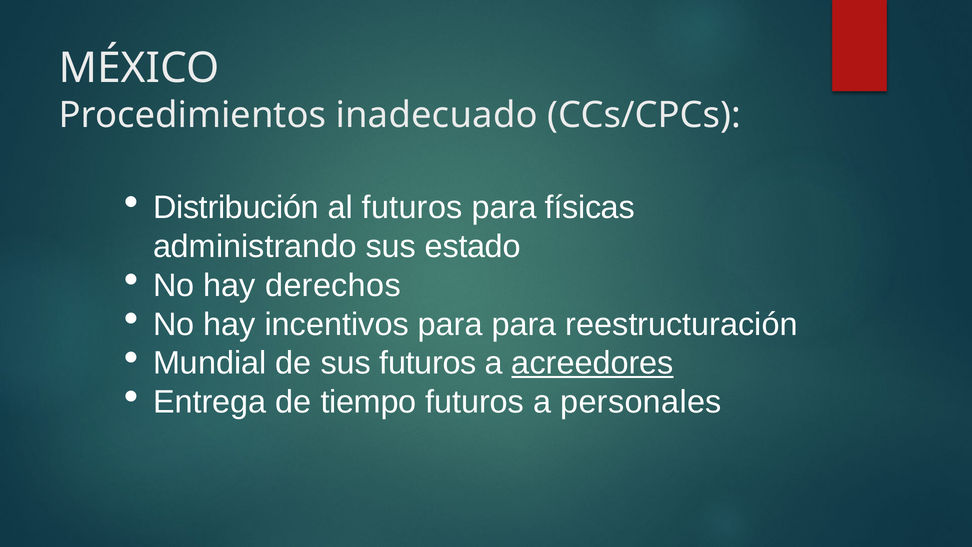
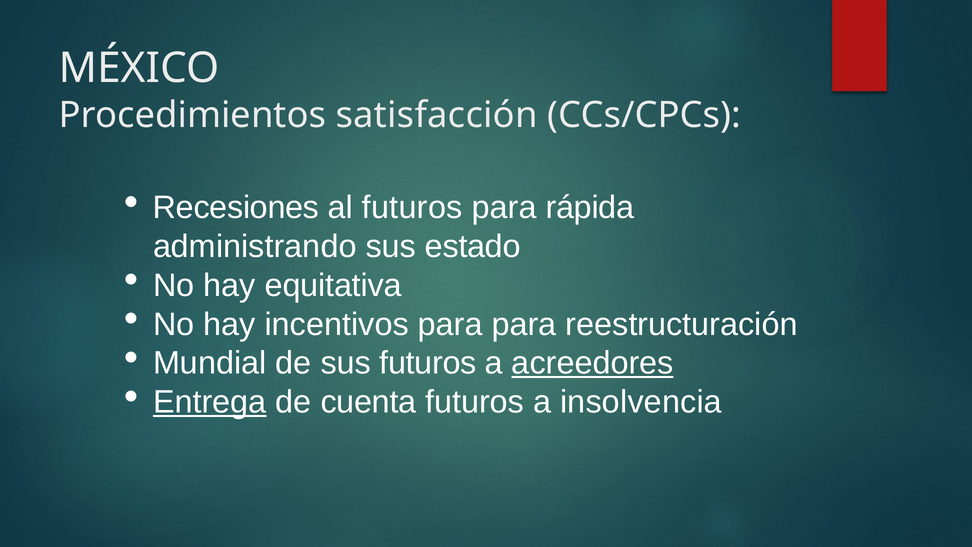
inadecuado: inadecuado -> satisfacción (437, 115)
Distribución: Distribución -> Recesiones (236, 208)
físicas: físicas -> rápida (590, 208)
derechos: derechos -> equitativa (333, 285)
Entrega underline: none -> present (210, 402)
tiempo: tiempo -> cuenta (368, 402)
personales: personales -> insolvencia (641, 402)
